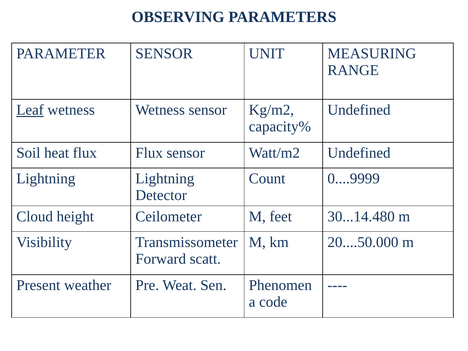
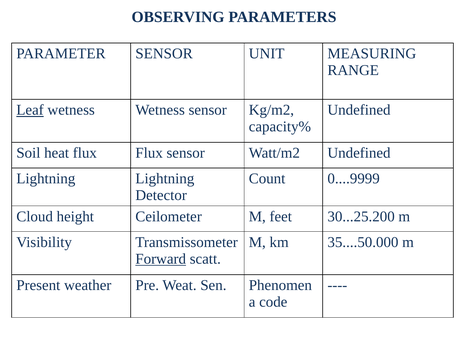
30...14.480: 30...14.480 -> 30...25.200 (361, 217)
20....50.000: 20....50.000 -> 35....50.000 (363, 242)
Forward underline: none -> present (161, 259)
